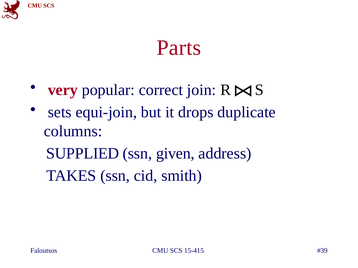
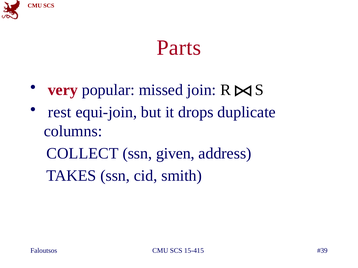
correct: correct -> missed (161, 90)
sets: sets -> rest (60, 112)
SUPPLIED: SUPPLIED -> COLLECT (83, 154)
